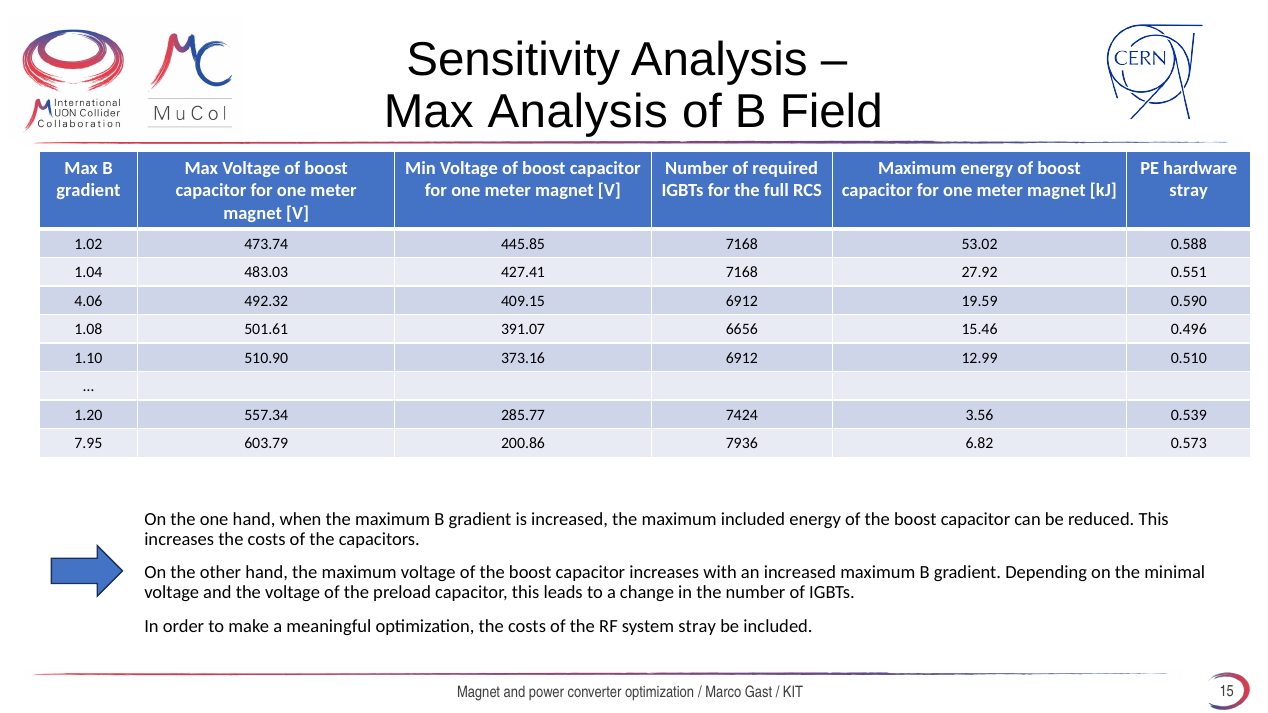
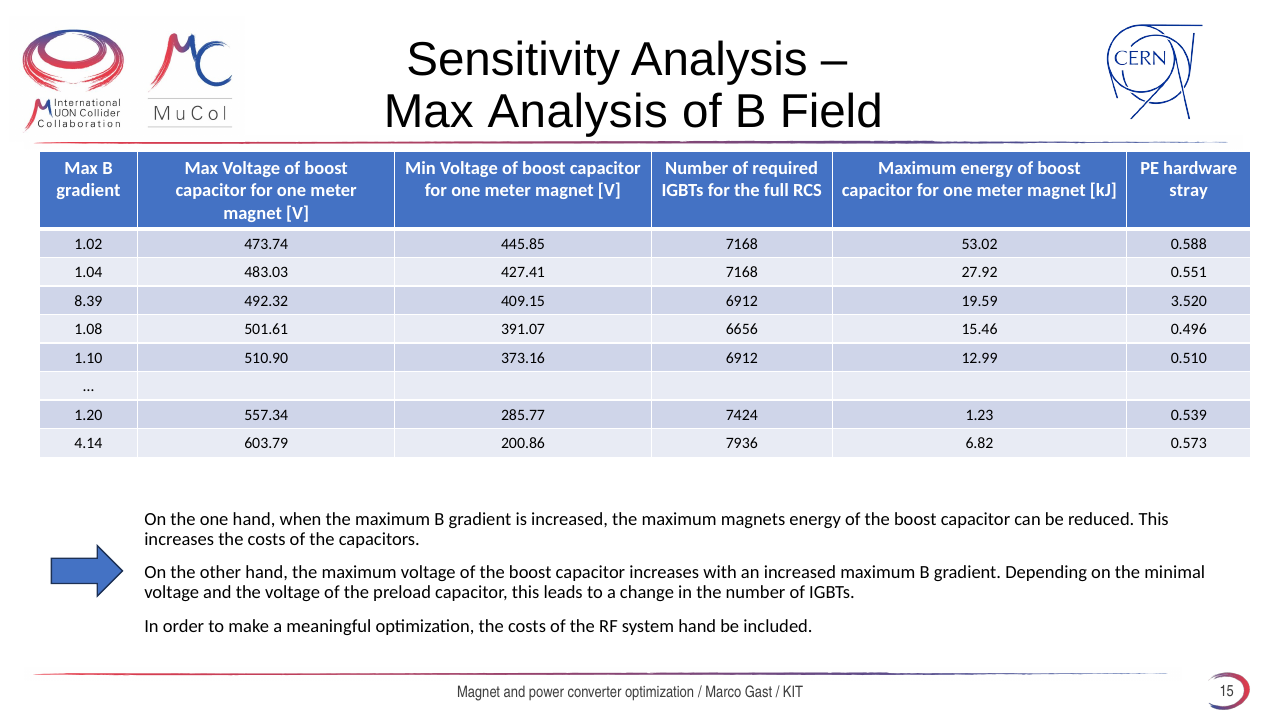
4.06: 4.06 -> 8.39 (88, 301)
0.590: 0.590 -> 3.520 (1189, 301)
3.56: 3.56 -> 1.23 (979, 415)
7.95: 7.95 -> 4.14 (88, 444)
maximum included: included -> magnets (753, 520)
system stray: stray -> hand (697, 626)
